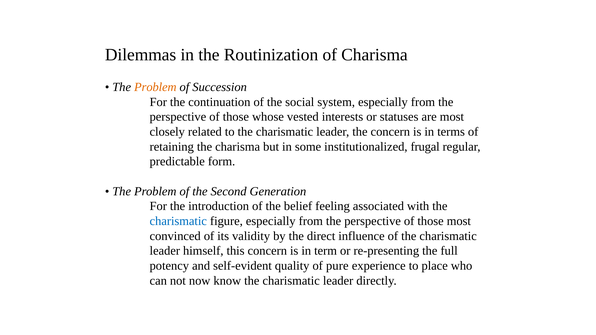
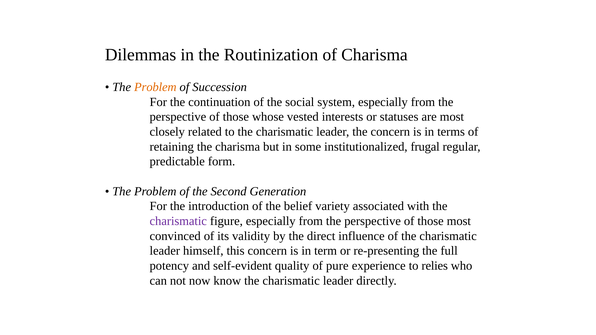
feeling: feeling -> variety (333, 206)
charismatic colour: blue -> purple (178, 221)
place: place -> relies (435, 266)
